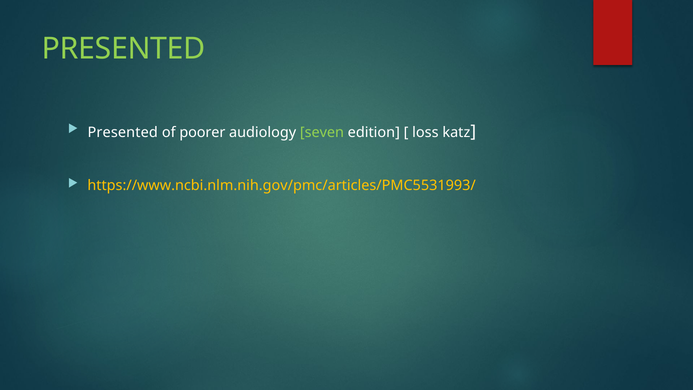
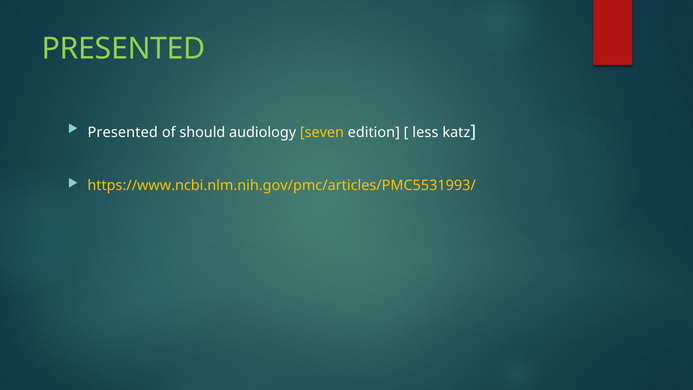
poorer: poorer -> should (202, 132)
seven colour: light green -> yellow (322, 132)
loss: loss -> less (425, 132)
